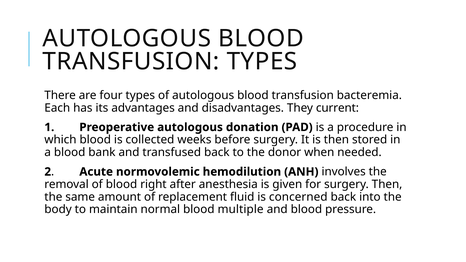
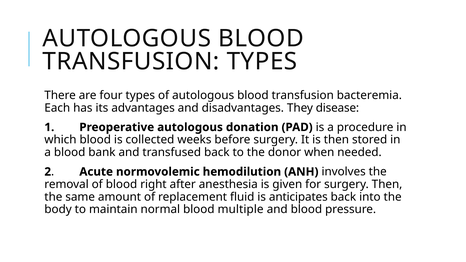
current: current -> disease (337, 108)
concerned: concerned -> anticipates (298, 197)
